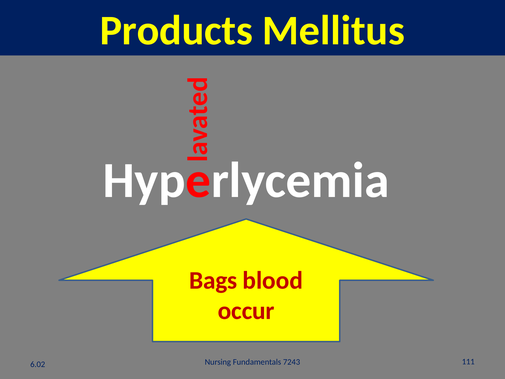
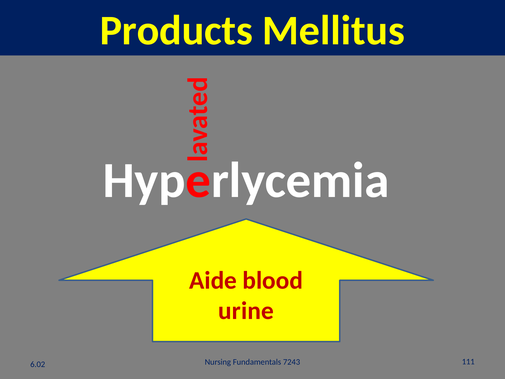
Bags: Bags -> Aide (213, 280)
occur: occur -> urine (246, 311)
